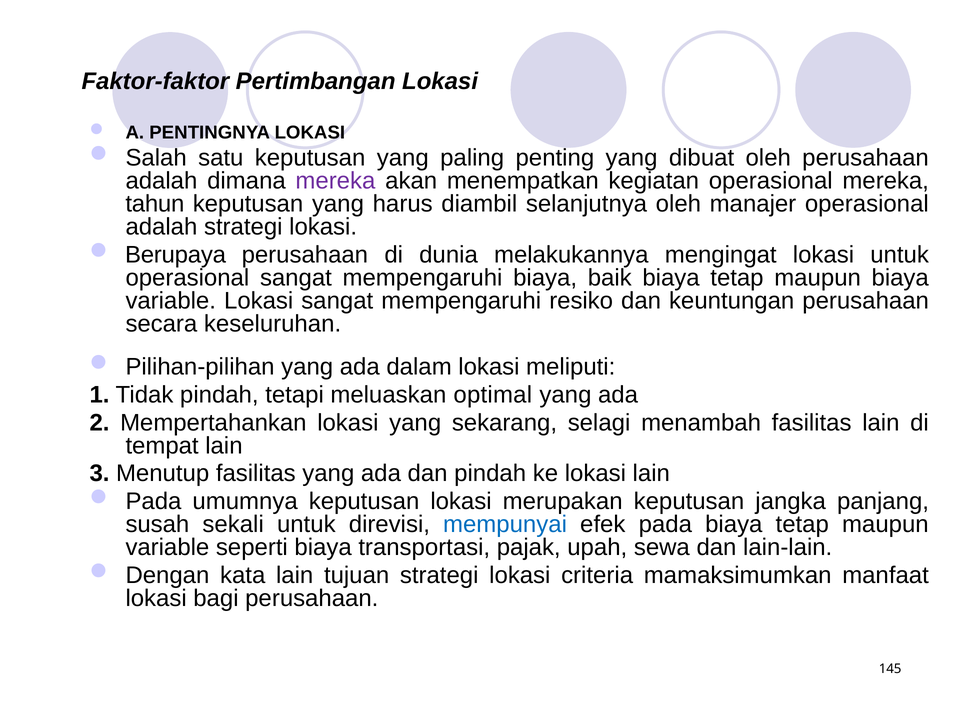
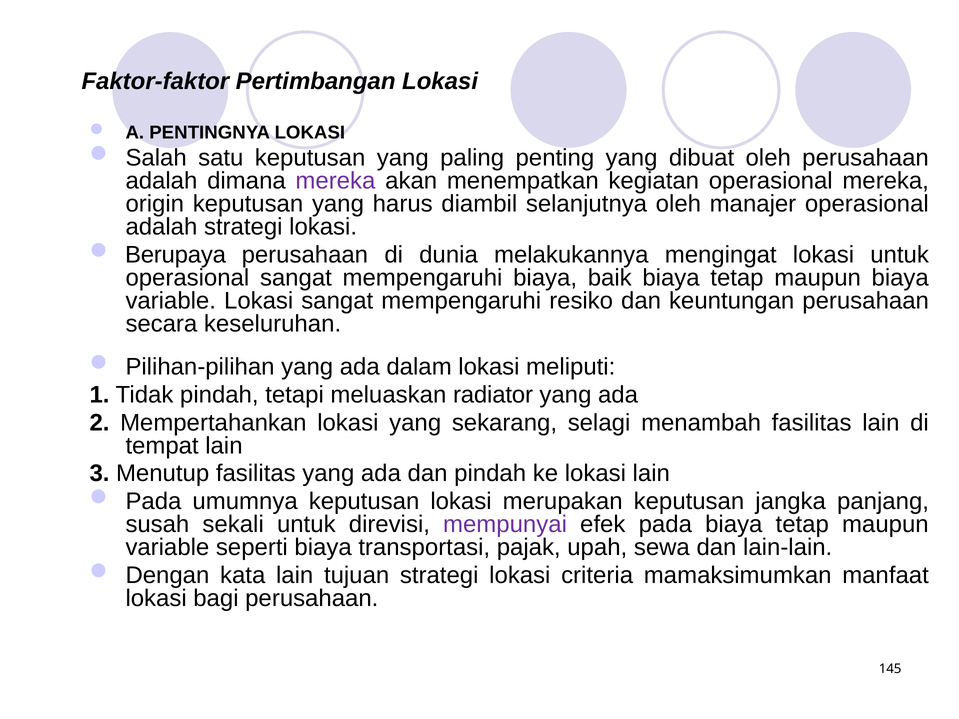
tahun: tahun -> origin (155, 204)
optimal: optimal -> radiator (493, 395)
mempunyai colour: blue -> purple (505, 525)
